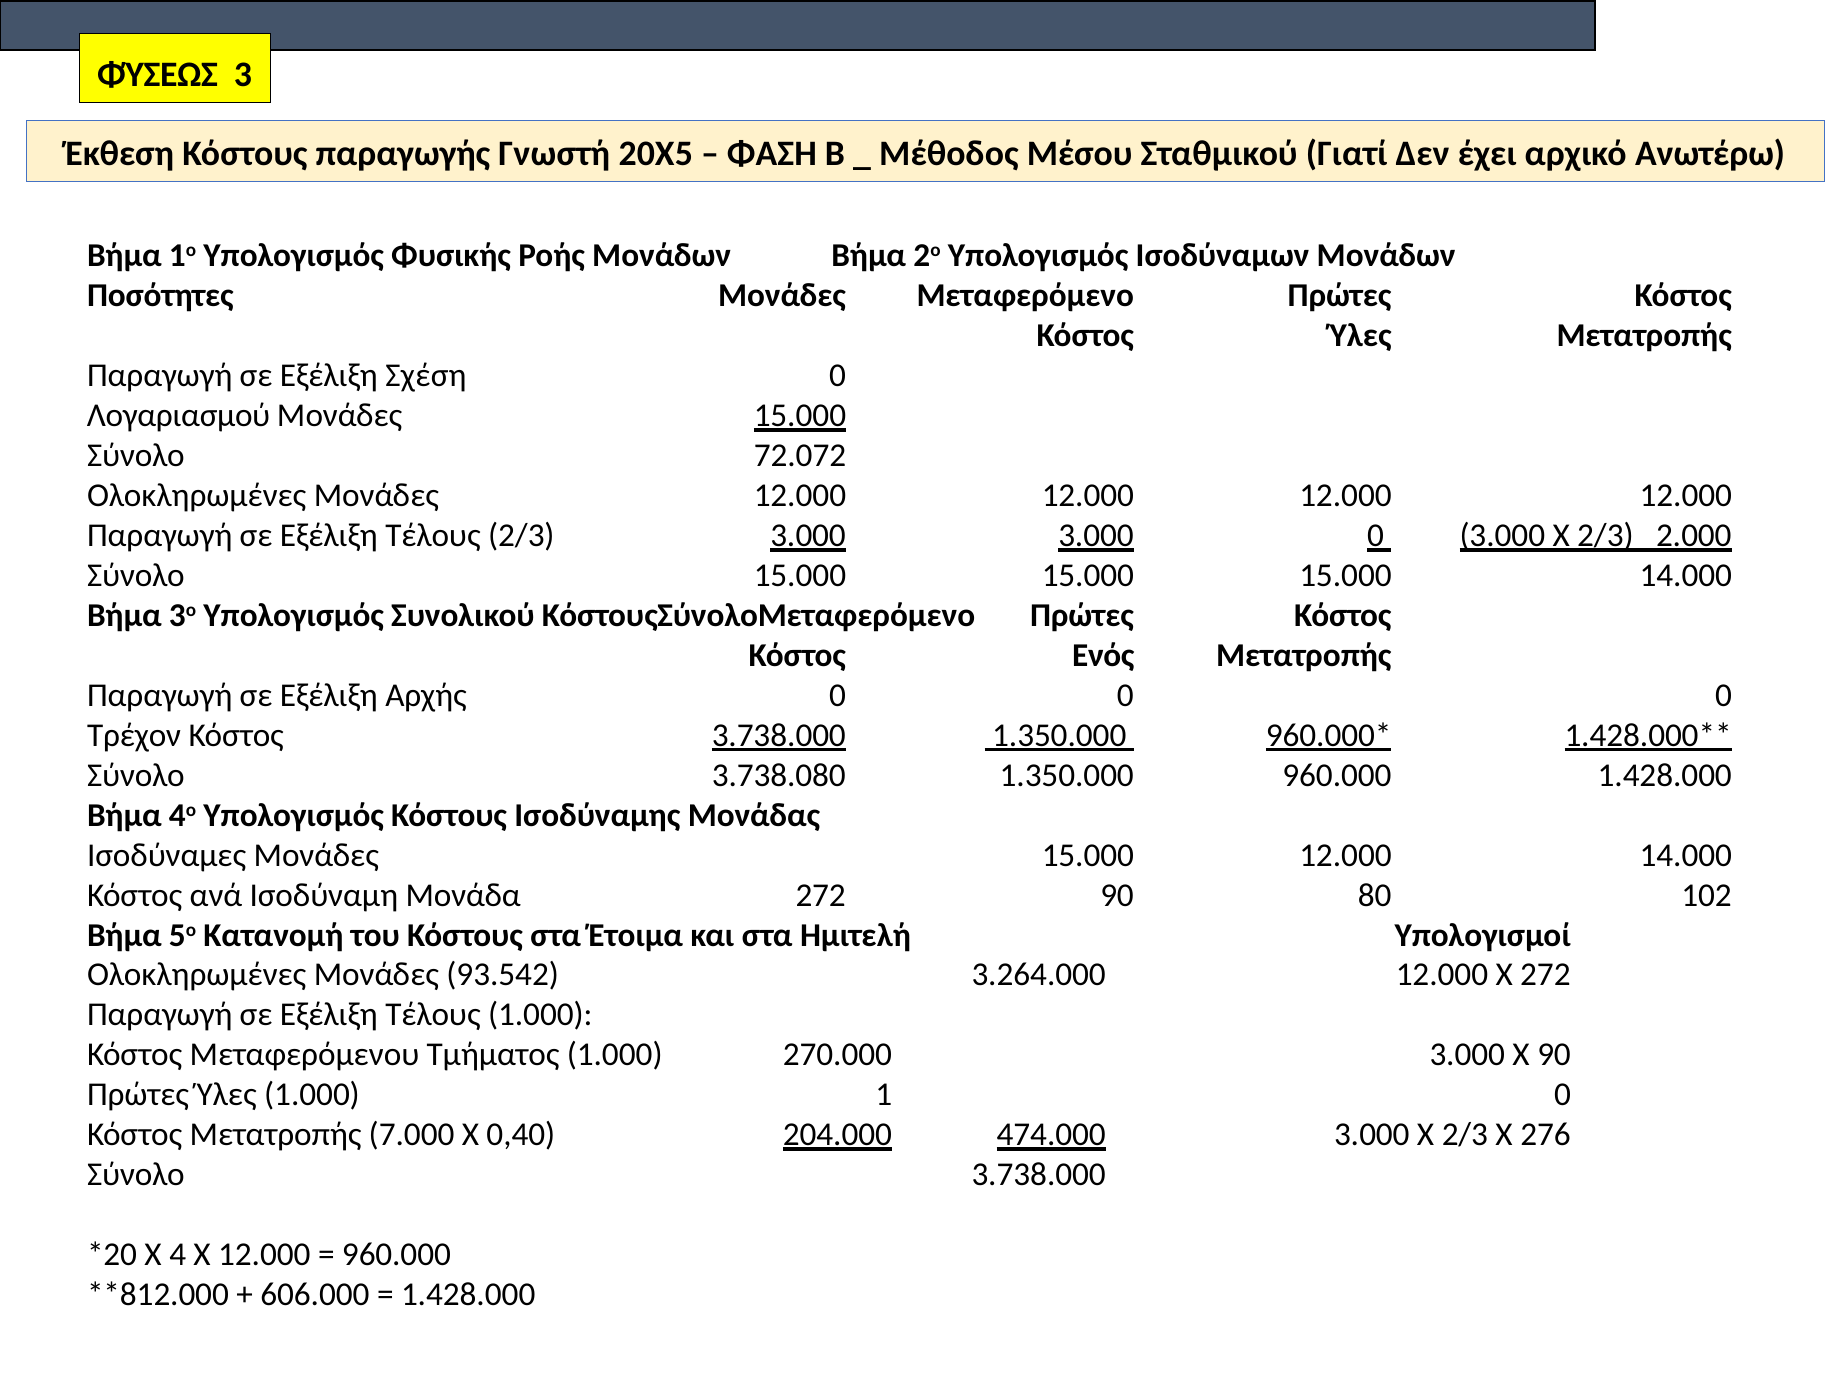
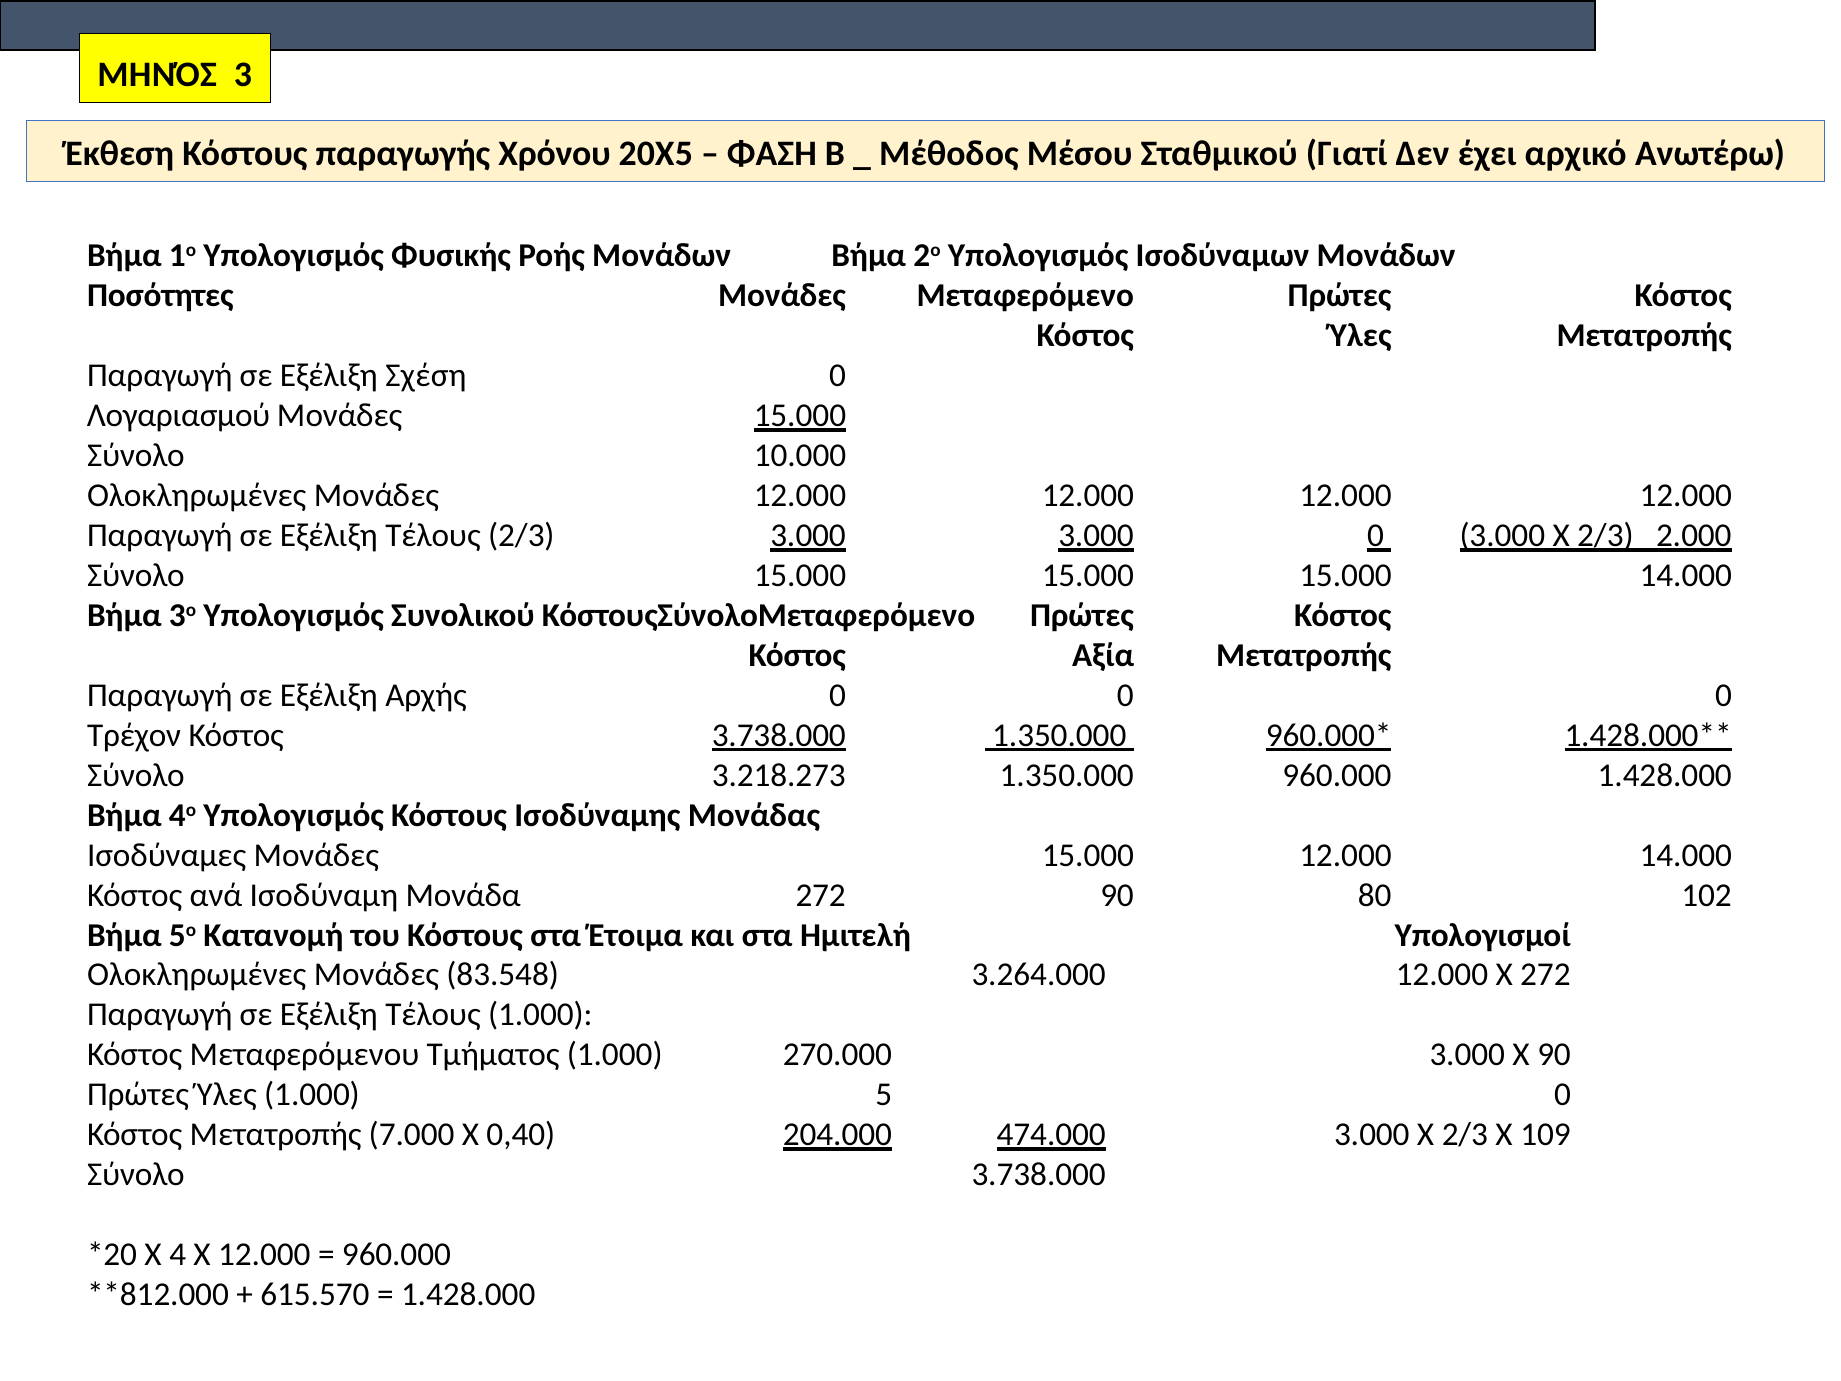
ΦΎΣΕΩΣ: ΦΎΣΕΩΣ -> ΜΗΝΌΣ (157, 74)
Γνωστή: Γνωστή -> Χρόνου (555, 154)
72.072: 72.072 -> 10.000 (800, 456)
Ενός: Ενός -> Αξία (1103, 655)
3.738.080: 3.738.080 -> 3.218.273 (779, 775)
93.542: 93.542 -> 83.548 (503, 975)
1: 1 -> 5 (884, 1095)
276: 276 -> 109 (1546, 1135)
606.000: 606.000 -> 615.570 (315, 1294)
